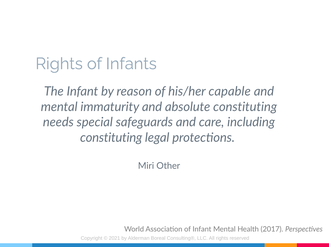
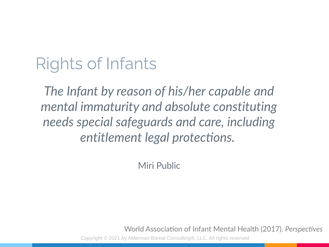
constituting: constituting -> entitlement (111, 137)
Other: Other -> Public (168, 166)
